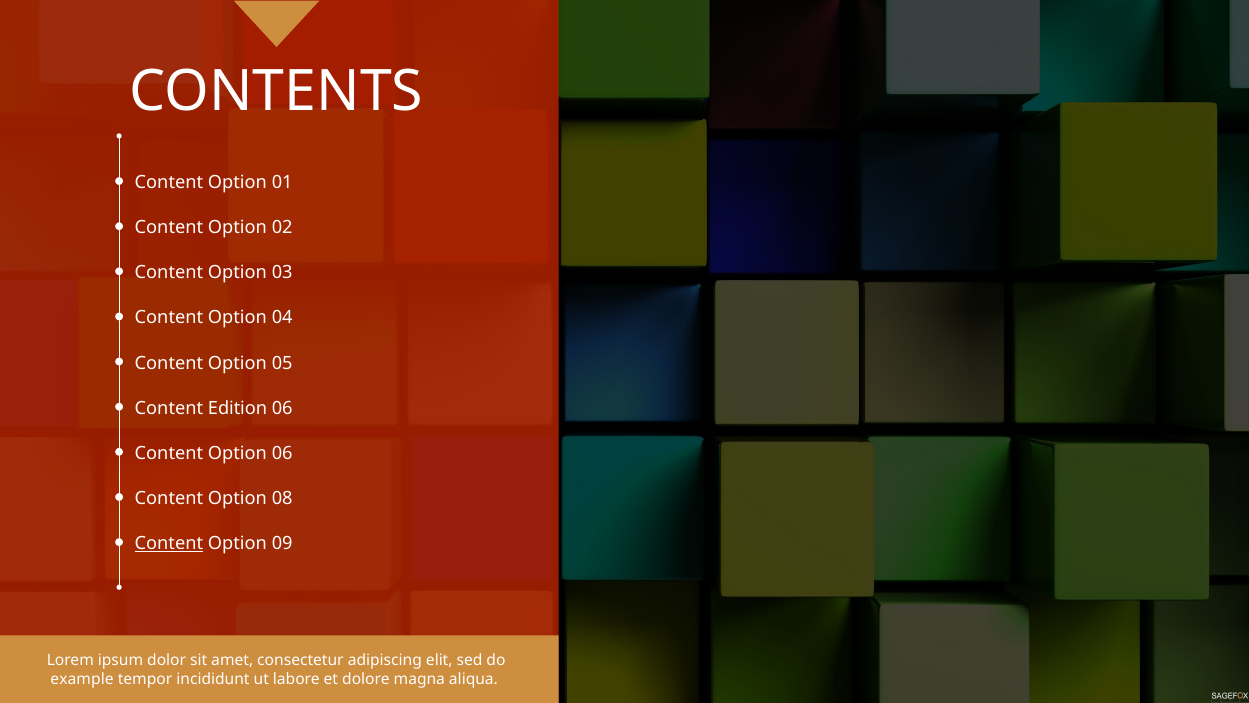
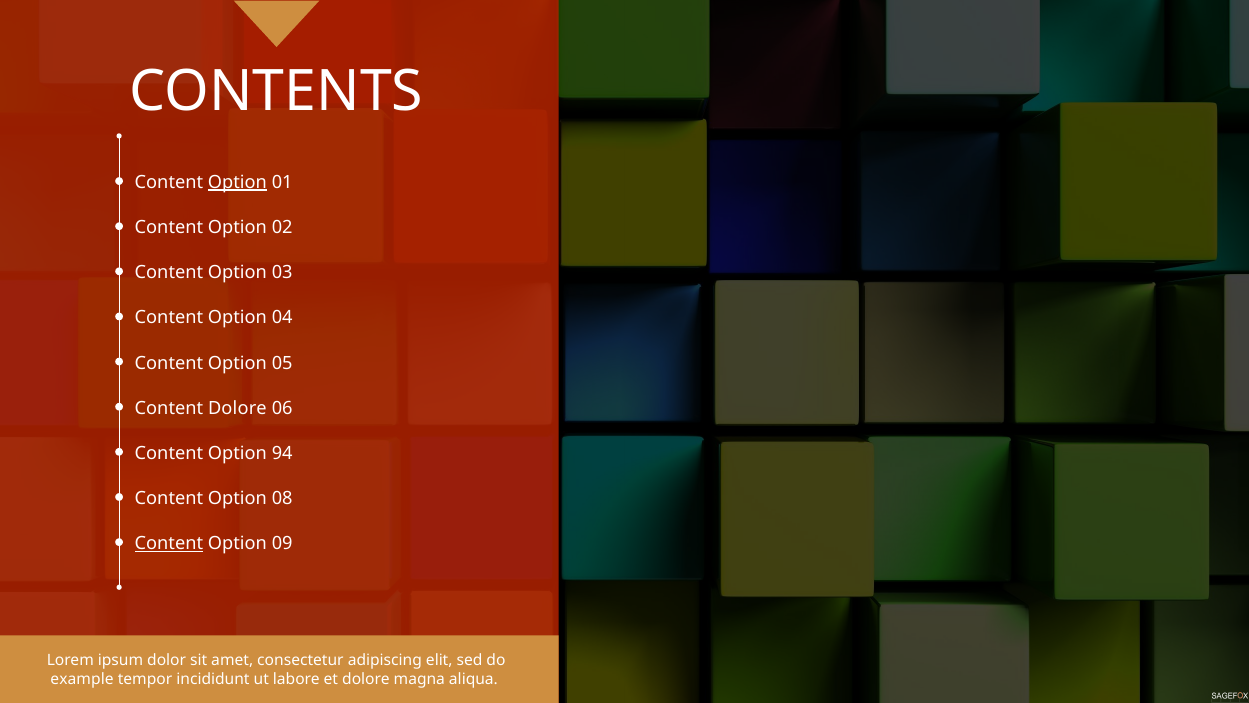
Option underline: none -> present (237, 182)
Content Edition: Edition -> Dolore (237, 408)
Option 06: 06 -> 94 (282, 453)
